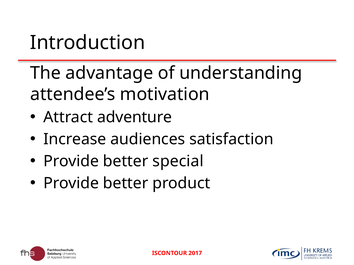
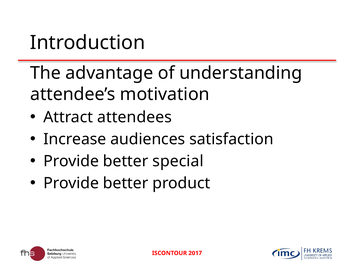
adventure: adventure -> attendees (135, 117)
